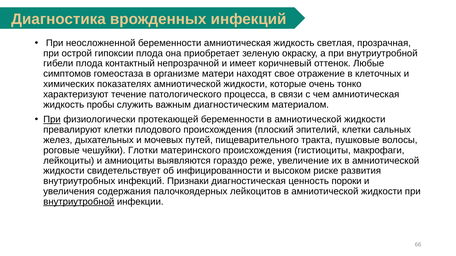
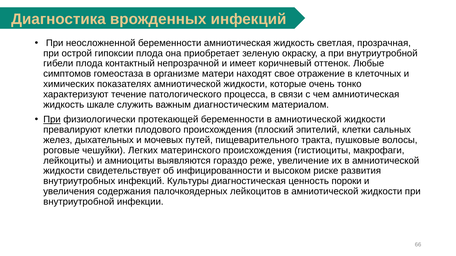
пробы: пробы -> шкале (101, 105)
Глотки: Глотки -> Легких (143, 151)
Признаки: Признаки -> Культуры (188, 181)
внутриутробной underline: present -> none (79, 202)
